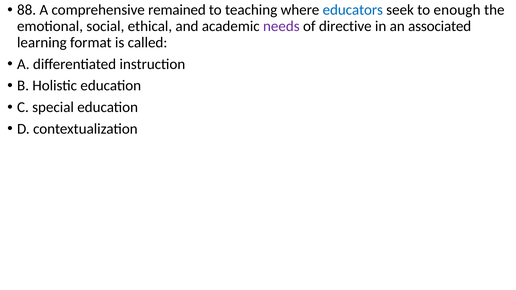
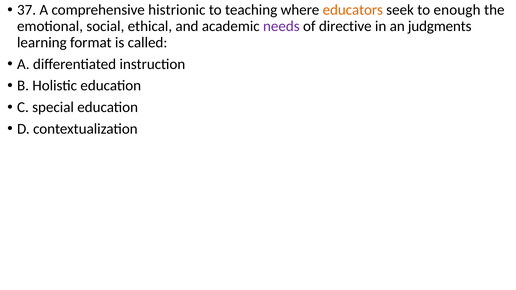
88: 88 -> 37 (27, 10)
remained: remained -> histrionic (177, 10)
educators colour: blue -> orange (353, 10)
associated: associated -> judgments (440, 26)
